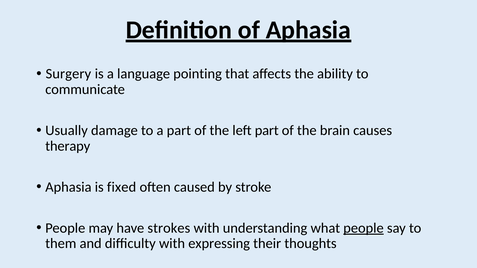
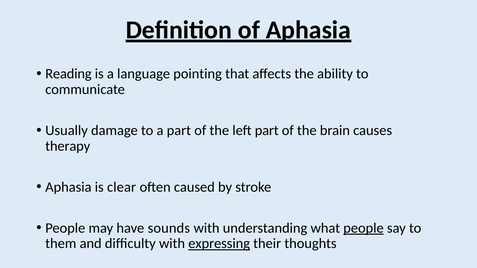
Surgery: Surgery -> Reading (68, 74)
fixed: fixed -> clear (122, 187)
strokes: strokes -> sounds (169, 228)
expressing underline: none -> present (219, 244)
